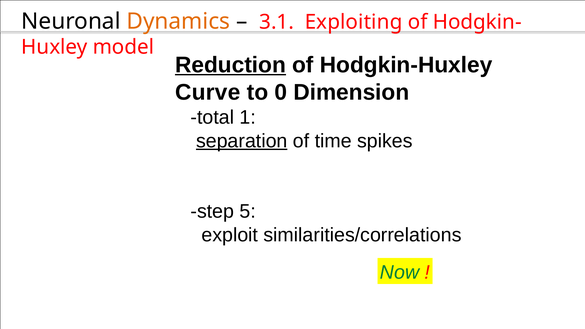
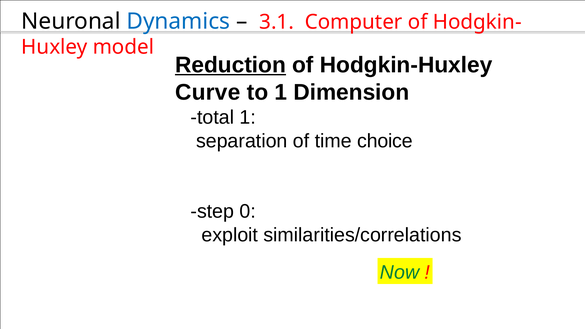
Dynamics colour: orange -> blue (178, 21)
Exploiting: Exploiting -> Computer (354, 22)
to 0: 0 -> 1 (281, 92)
separation underline: present -> none (242, 141)
spikes: spikes -> choice (385, 141)
5: 5 -> 0 (248, 211)
